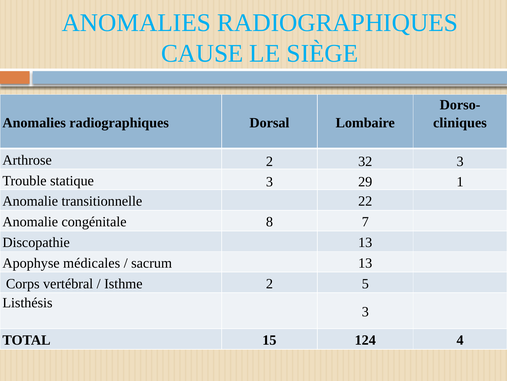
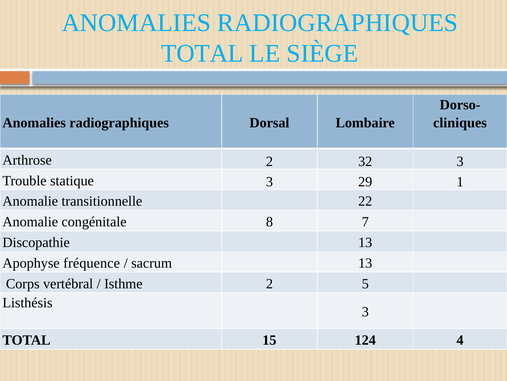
CAUSE: CAUSE -> TOTAL (202, 53)
médicales: médicales -> fréquence (92, 263)
